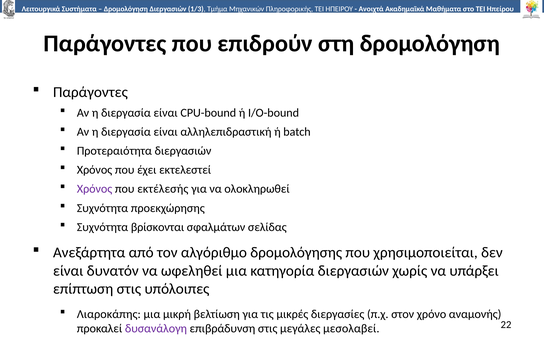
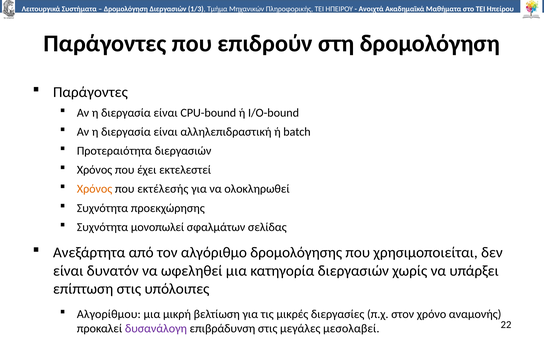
Χρόνος colour: purple -> orange (95, 189)
βρίσκονται: βρίσκονται -> μονοπωλεί (158, 227)
Λιαροκάπης: Λιαροκάπης -> Αλγορίθμου (109, 314)
